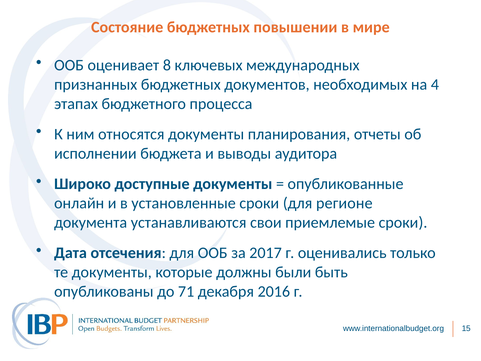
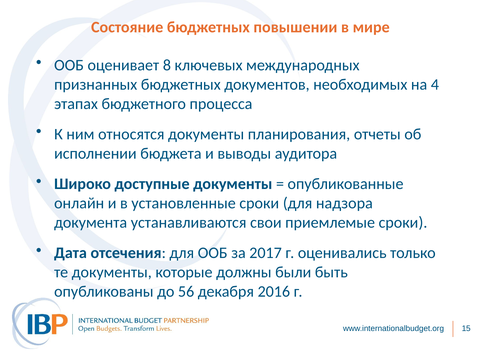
регионе: регионе -> надзора (344, 203)
71: 71 -> 56 (186, 291)
